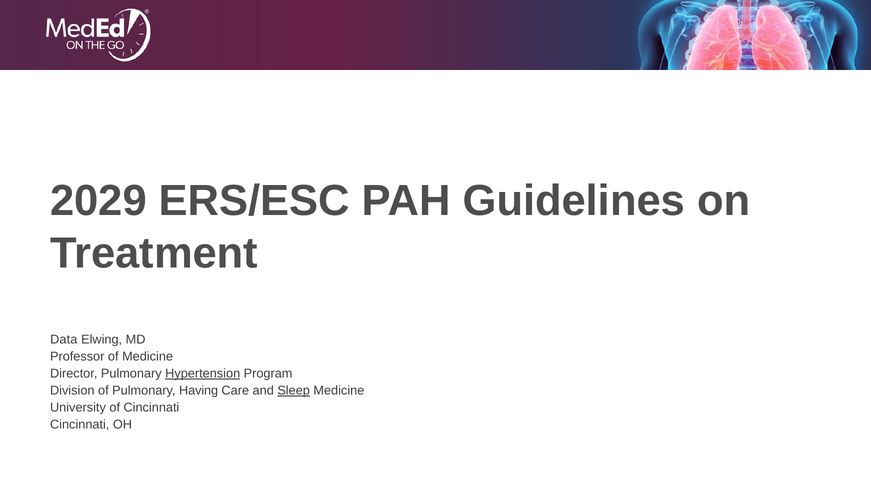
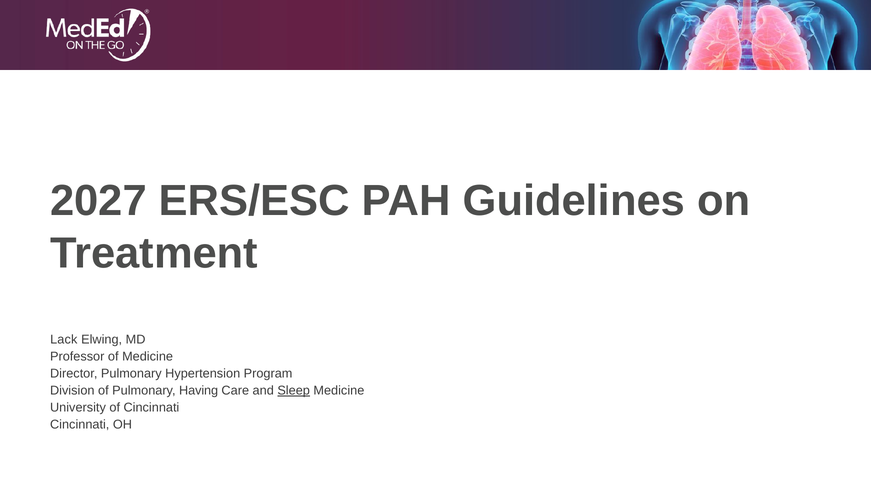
2029: 2029 -> 2027 (98, 201)
Data: Data -> Lack (64, 340)
Hypertension underline: present -> none (203, 374)
